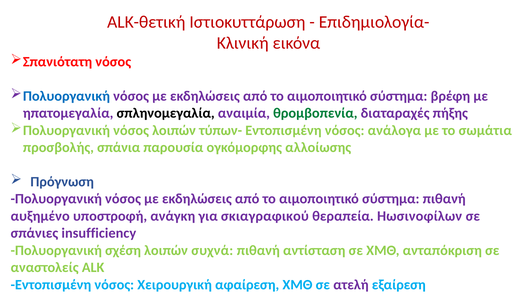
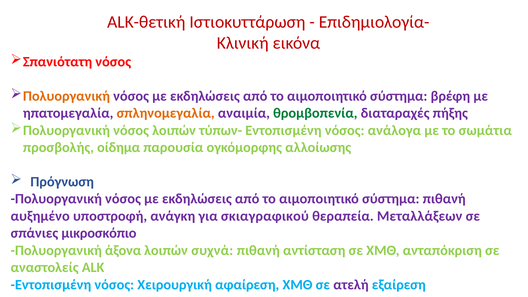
Πολυοργανική colour: blue -> orange (66, 96)
σπληνομεγαλία colour: black -> orange (166, 113)
σπάνια: σπάνια -> οίδημα (119, 147)
Ηωσινοφίλων: Ηωσινοφίλων -> Μεταλλάξεων (420, 216)
insufficiency: insufficiency -> μικροσκόπιο (99, 233)
σχέση: σχέση -> άξονα (123, 250)
